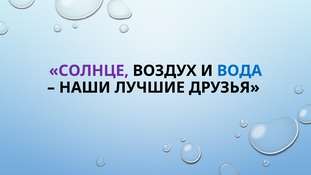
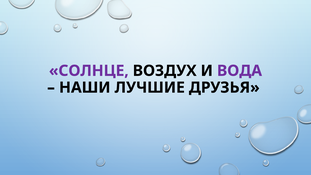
ВОДА colour: blue -> purple (239, 71)
